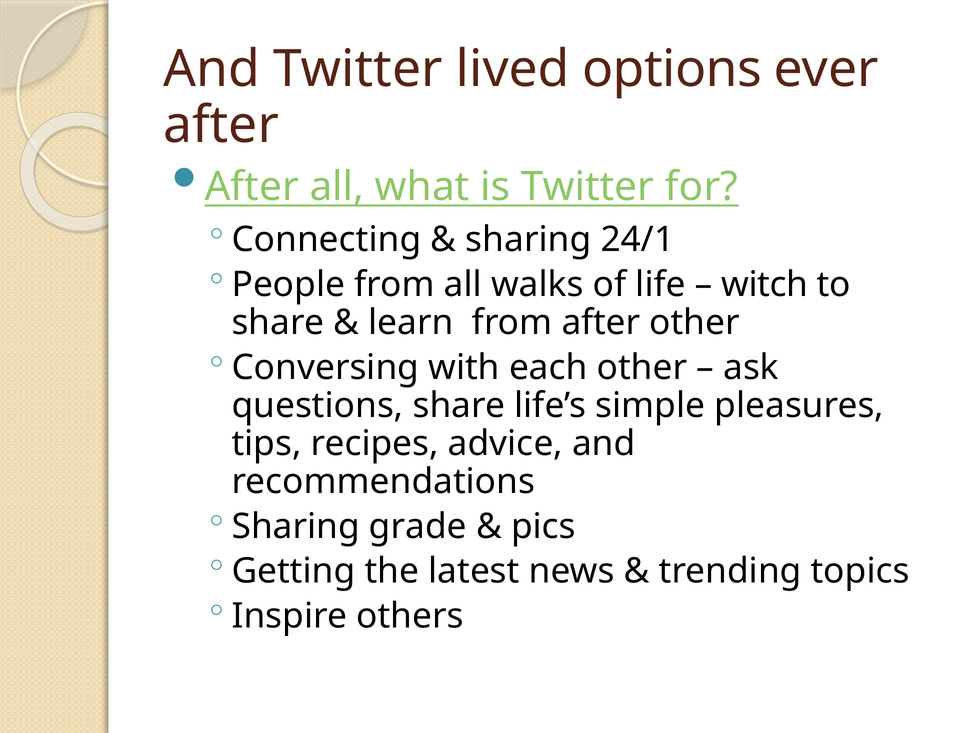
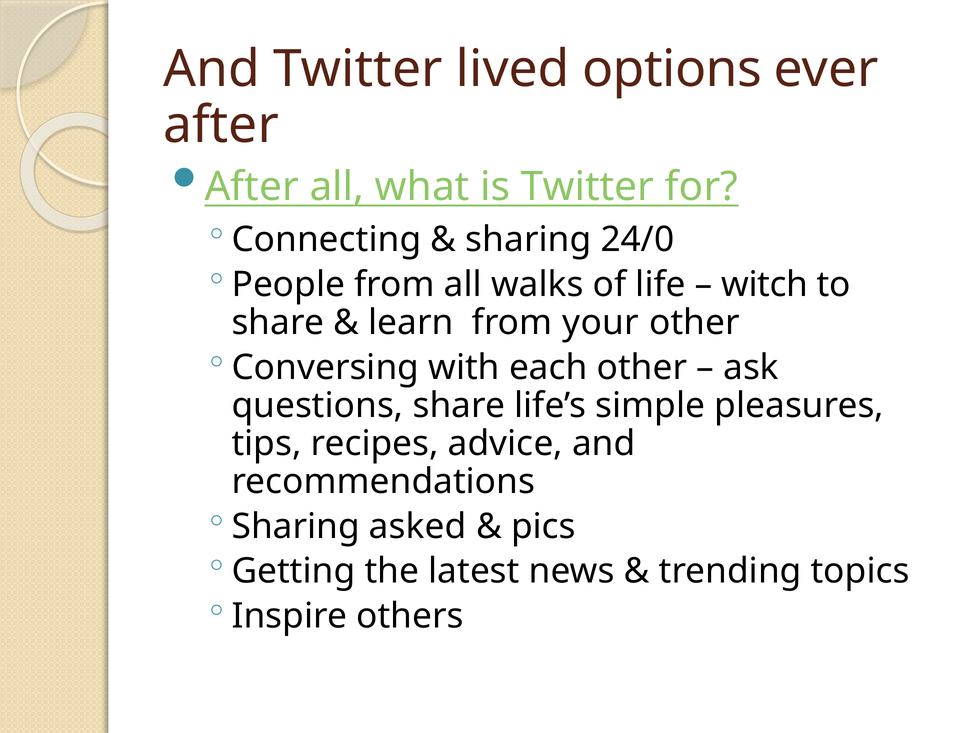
24/1: 24/1 -> 24/0 (637, 240)
from after: after -> your (601, 323)
grade: grade -> asked (418, 527)
